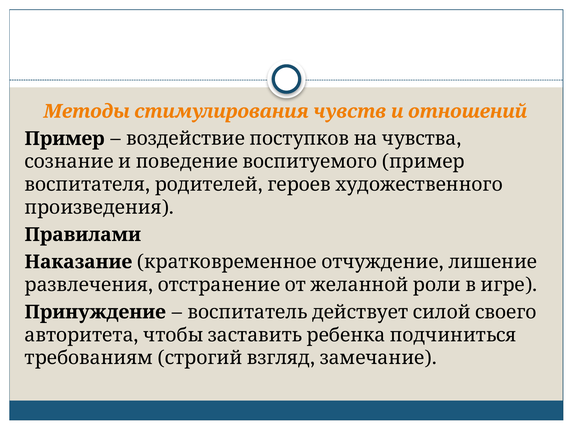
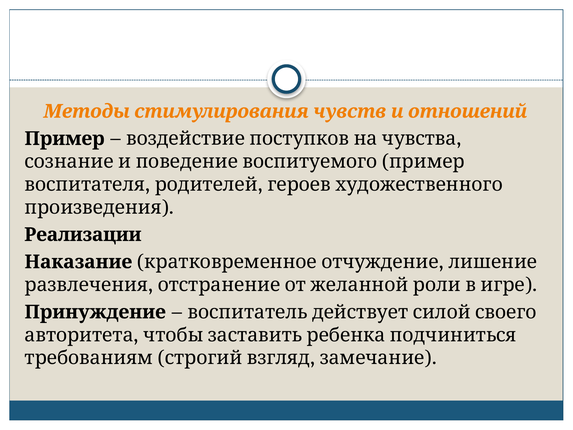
Правилами: Правилами -> Реализации (83, 235)
